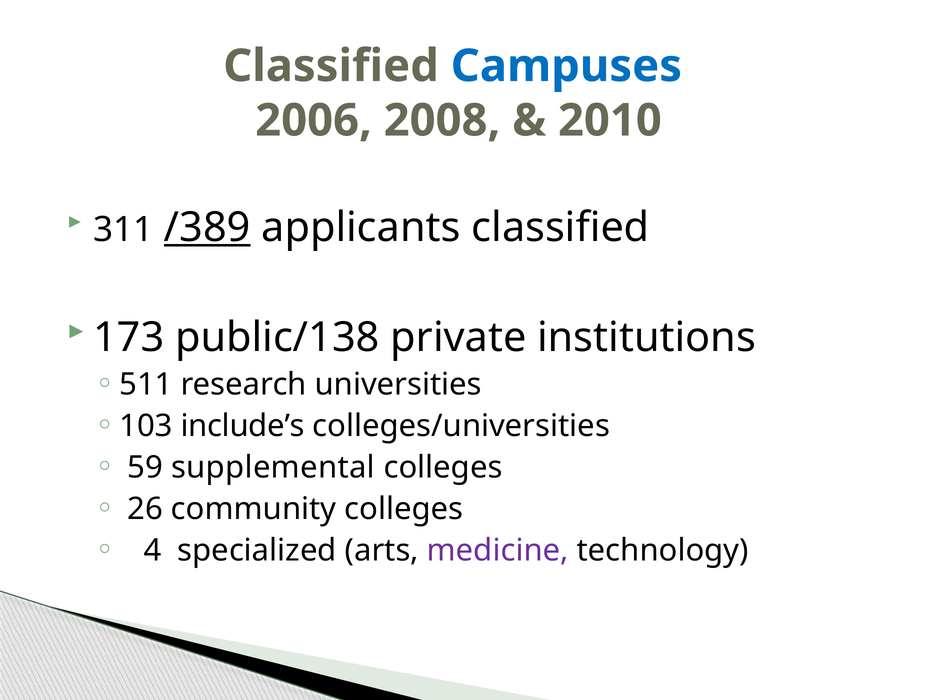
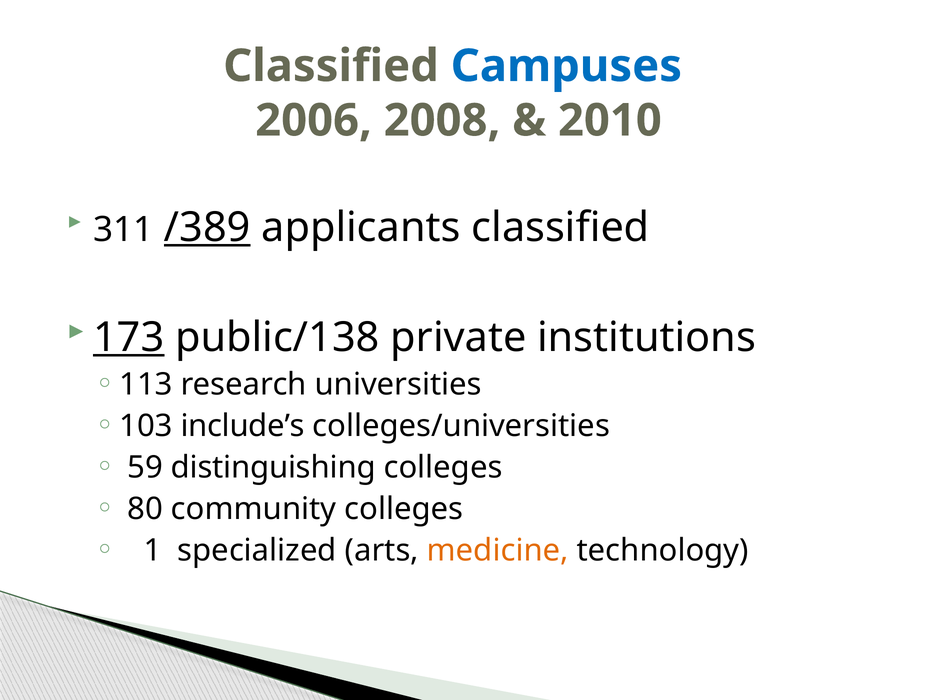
173 underline: none -> present (129, 337)
511: 511 -> 113 (146, 384)
supplemental: supplemental -> distinguishing (273, 467)
26: 26 -> 80 (145, 509)
4: 4 -> 1 (152, 550)
medicine colour: purple -> orange (498, 550)
